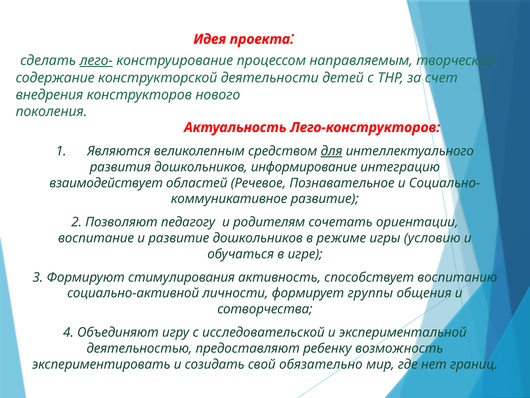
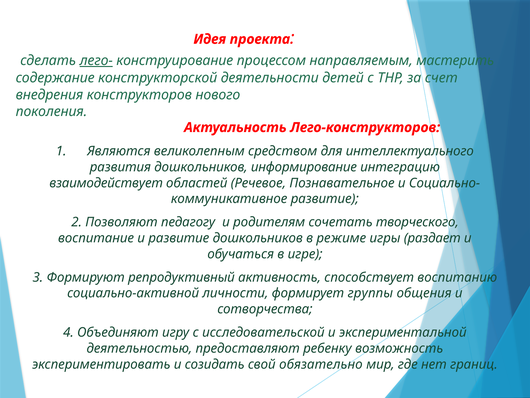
творческий: творческий -> мастерить (455, 60)
для underline: present -> none (332, 151)
ориентации: ориентации -> творческого (417, 222)
условию: условию -> раздает (432, 238)
стимулирования: стимулирования -> репродуктивный (181, 277)
